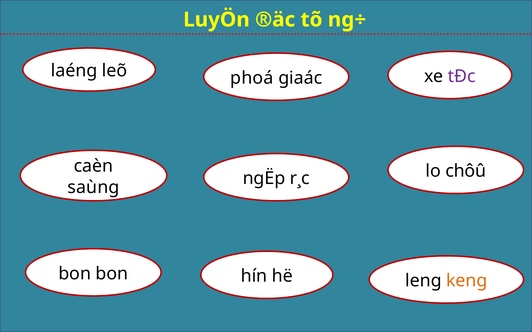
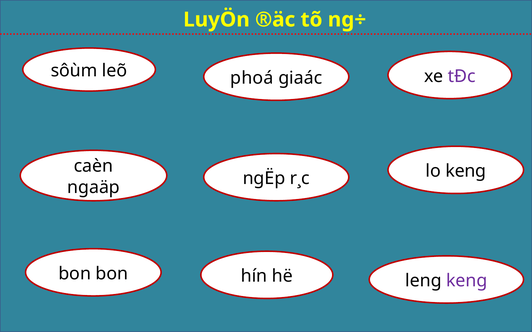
laéng: laéng -> sôùm (74, 71)
lo chôû: chôû -> keng (466, 171)
saùng: saùng -> ngaäp (94, 188)
keng colour: orange -> purple (467, 281)
